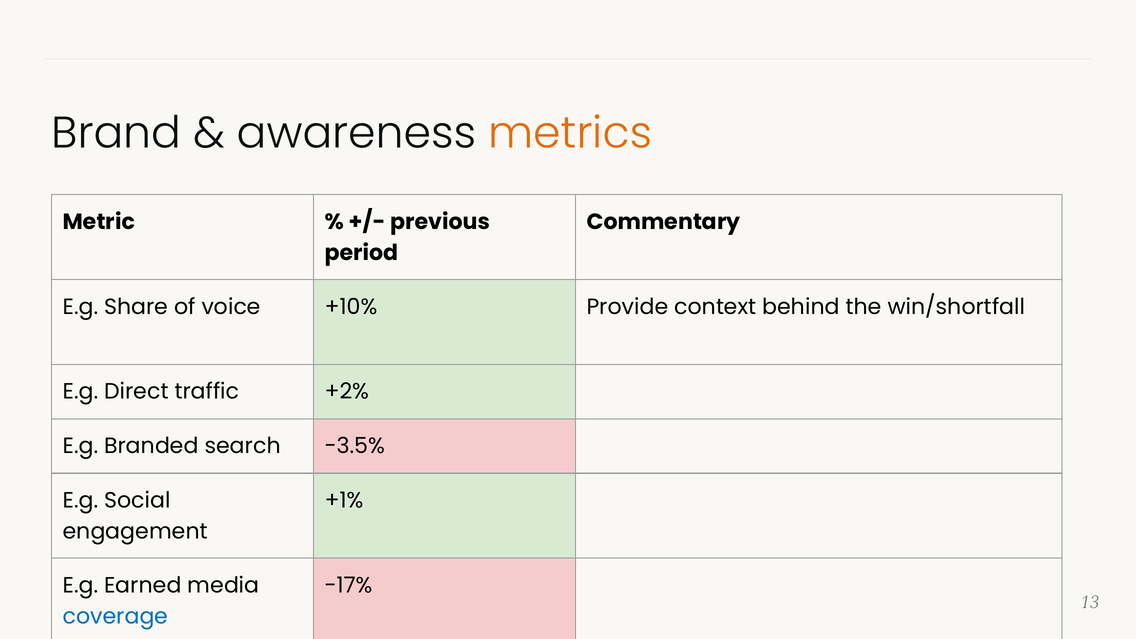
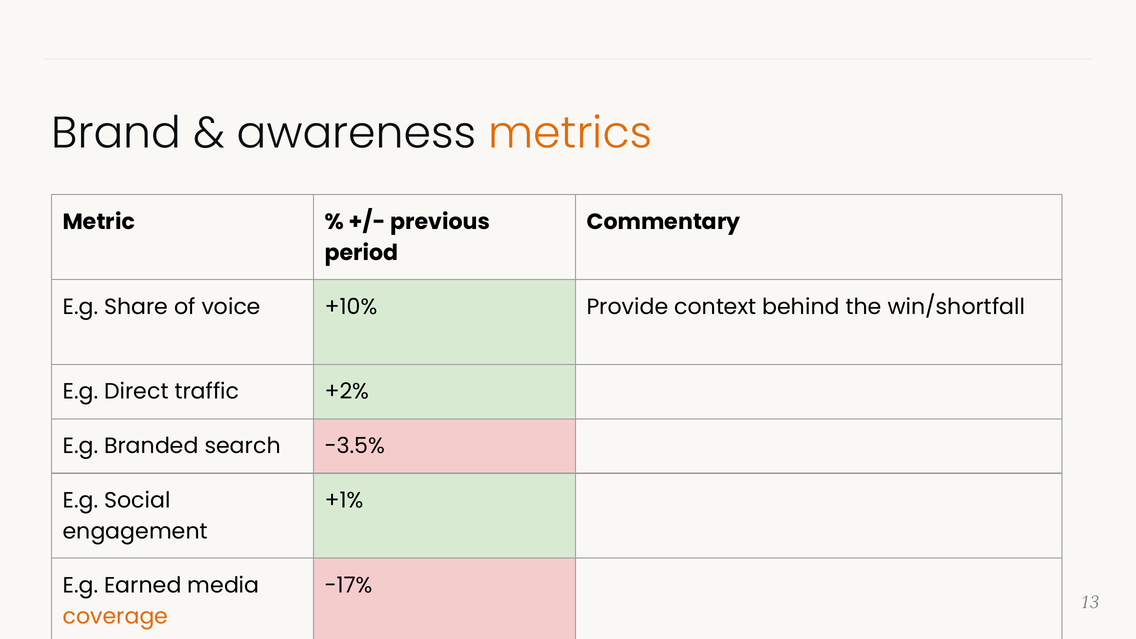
coverage colour: blue -> orange (115, 617)
